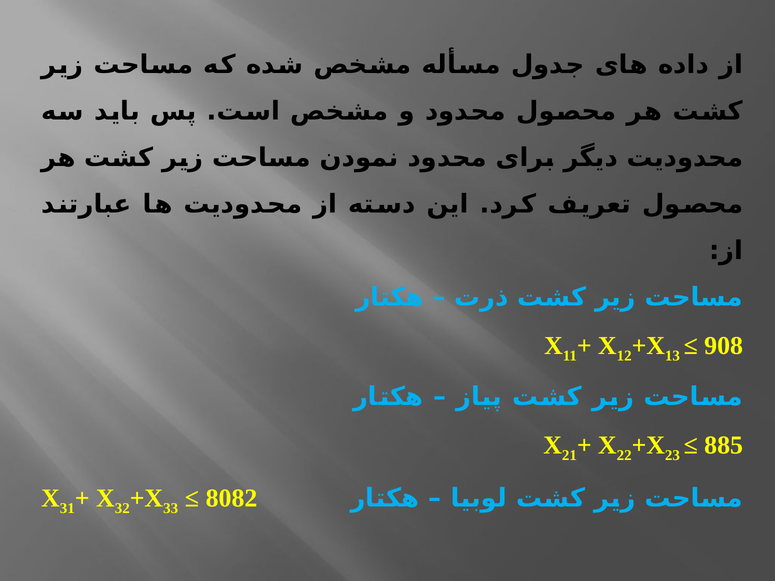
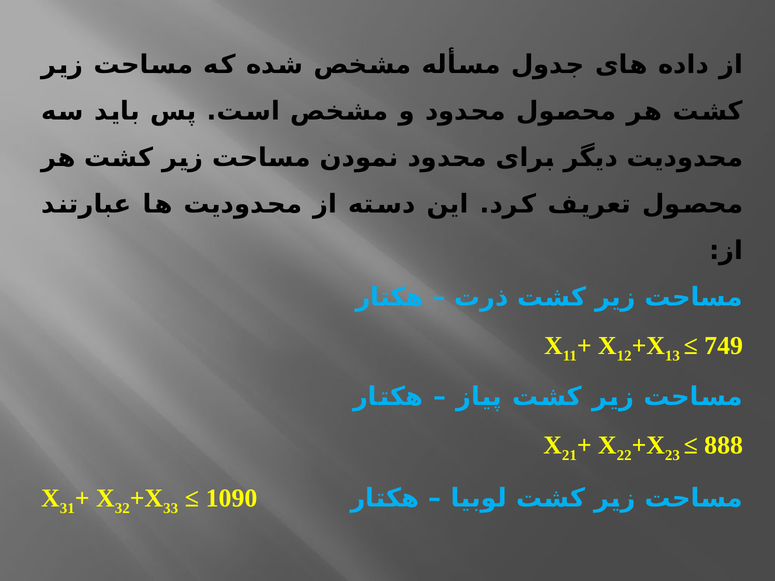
908: 908 -> 749 (724, 346)
885: 885 -> 888 (724, 445)
8082: 8082 -> 1090 (232, 498)
